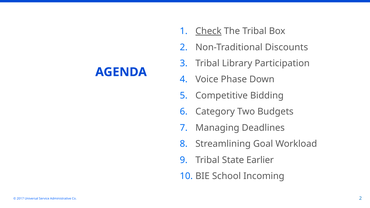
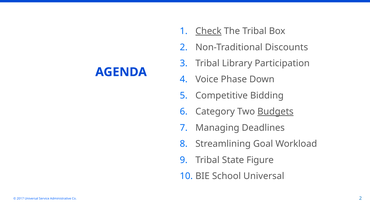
Budgets underline: none -> present (275, 112)
Earlier: Earlier -> Figure (260, 160)
School Incoming: Incoming -> Universal (264, 176)
